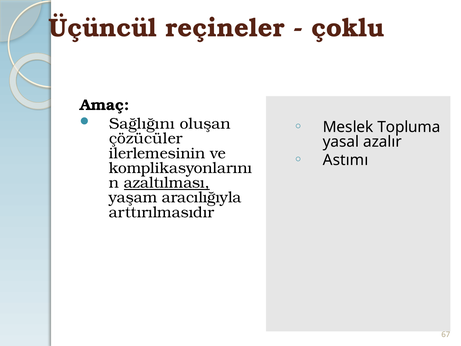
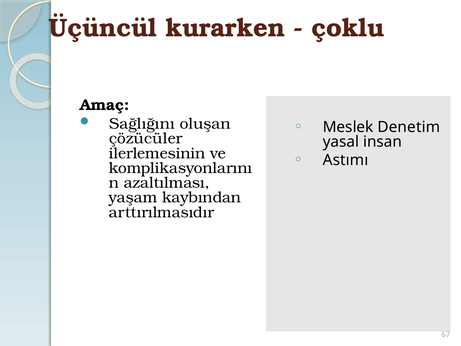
reçineler: reçineler -> kurarken (225, 28)
Topluma: Topluma -> Denetim (409, 127)
azalır: azalır -> insan (383, 142)
azaltılması underline: present -> none (167, 183)
aracılığıyla: aracılığıyla -> kaybından (202, 197)
